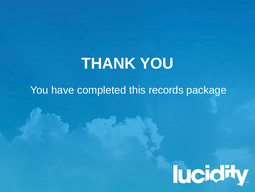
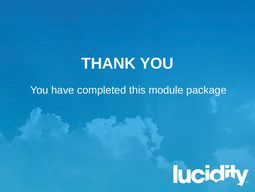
records: records -> module (166, 90)
